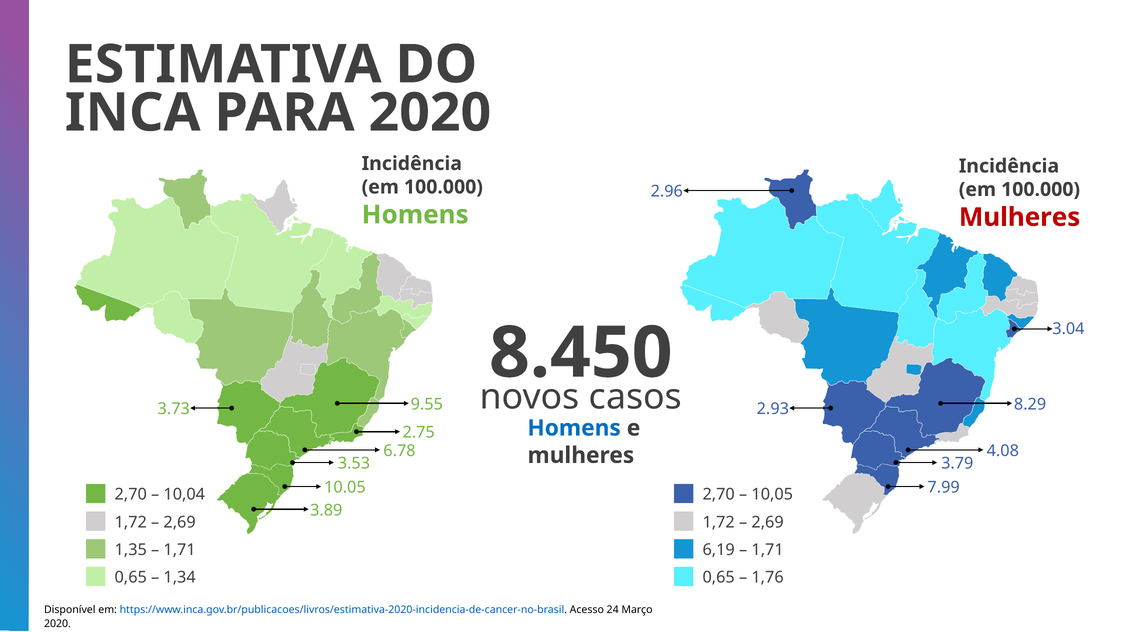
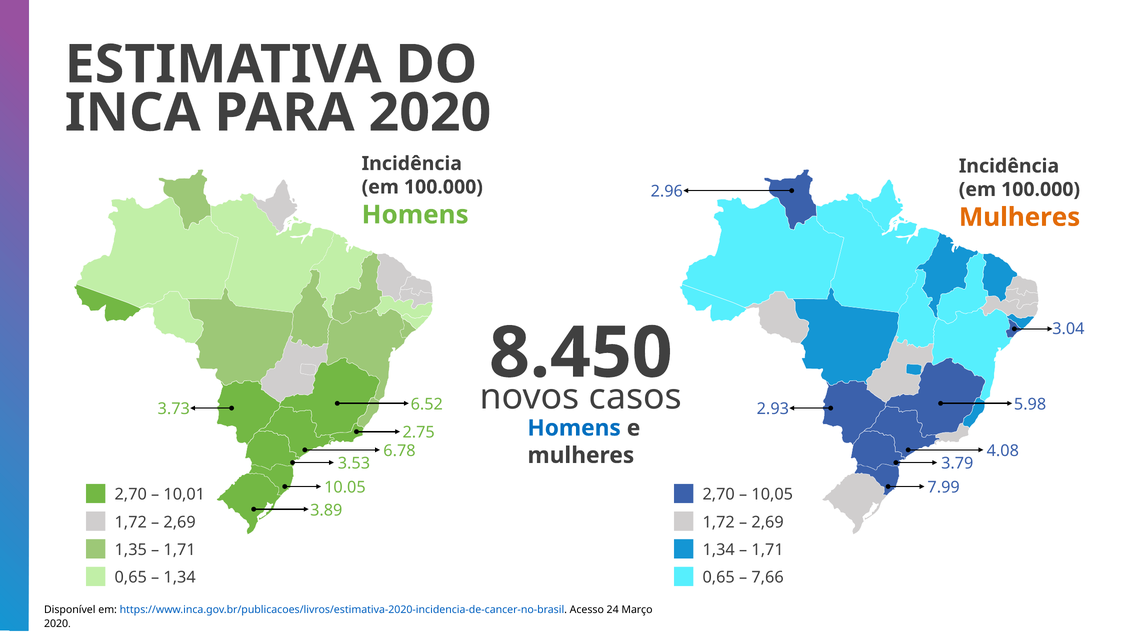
Mulheres colour: red -> orange (1020, 217)
9.55: 9.55 -> 6.52 (427, 404)
8.29: 8.29 -> 5.98 (1030, 404)
10,04: 10,04 -> 10,01 (184, 495)
6,19: 6,19 -> 1,34 (719, 550)
1,76: 1,76 -> 7,66 (768, 578)
